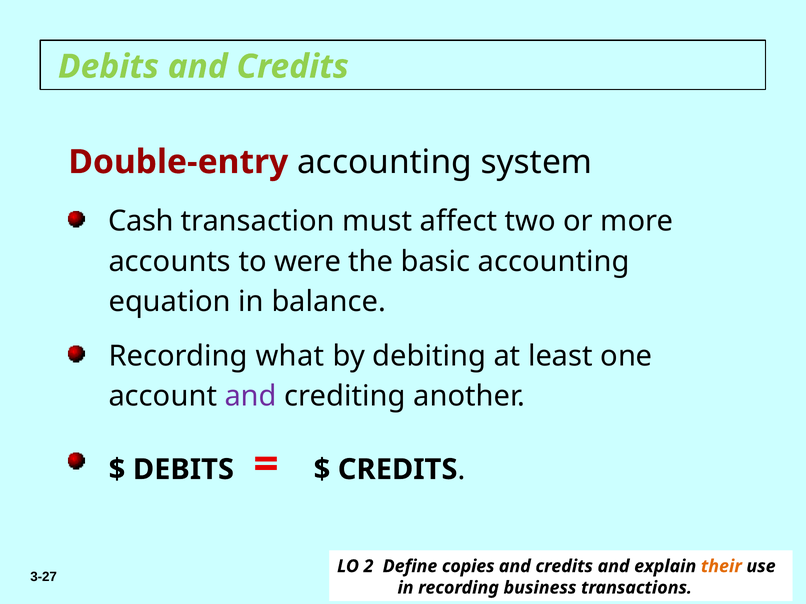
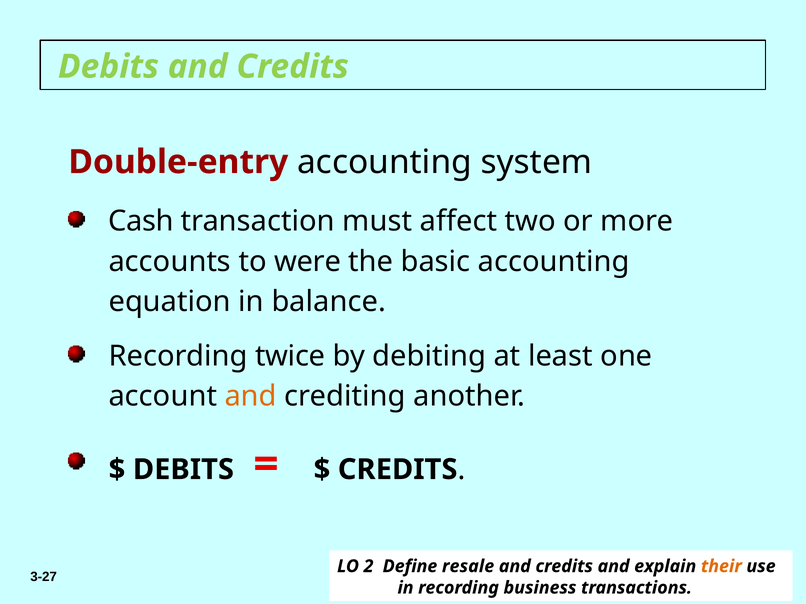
what: what -> twice (290, 356)
and colour: purple -> orange (251, 397)
copies: copies -> resale (468, 567)
